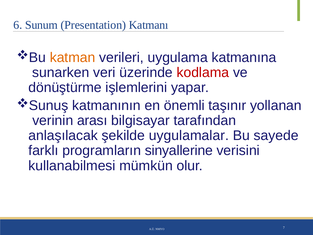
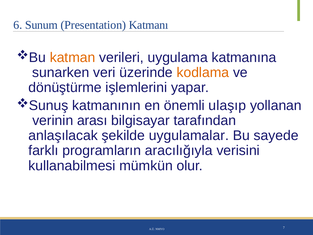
kodlama colour: red -> orange (203, 72)
taşınır: taşınır -> ulaşıp (227, 105)
sinyallerine: sinyallerine -> aracılığıyla (179, 150)
